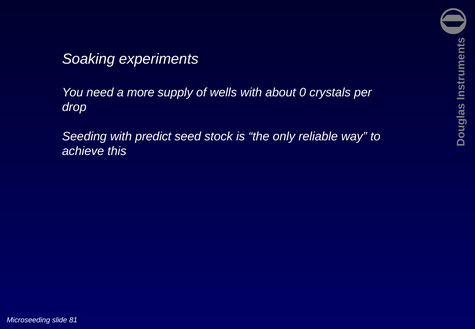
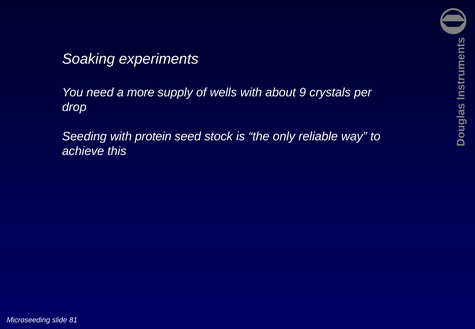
0: 0 -> 9 (303, 92)
predict: predict -> protein (153, 136)
